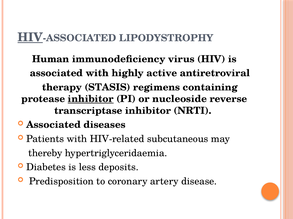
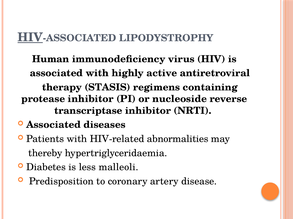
inhibitor underline: present -> none (91, 99)
subcutaneous: subcutaneous -> abnormalities (178, 139)
deposits: deposits -> malleoli (119, 168)
